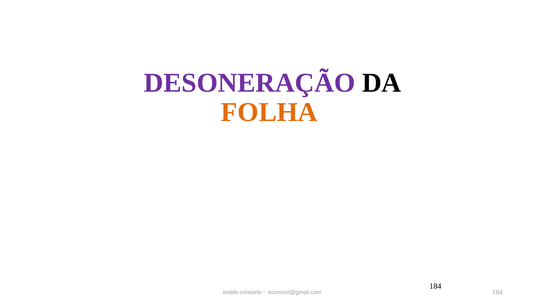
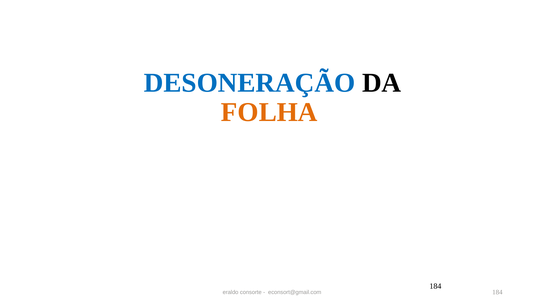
DESONERAÇÃO colour: purple -> blue (250, 83)
